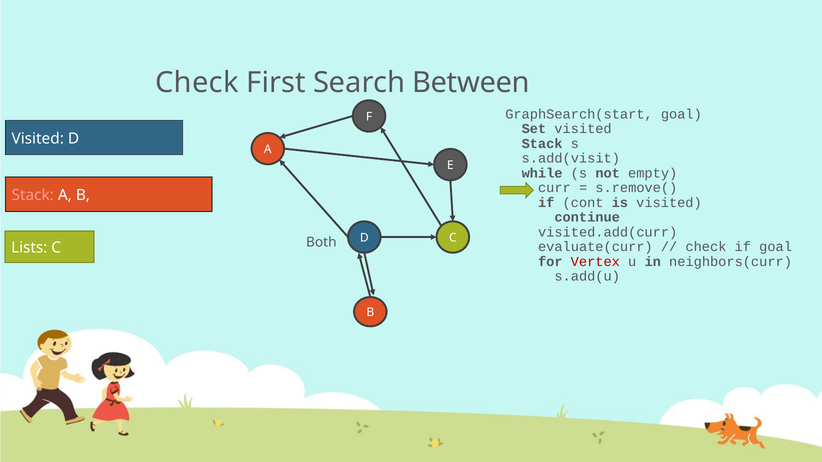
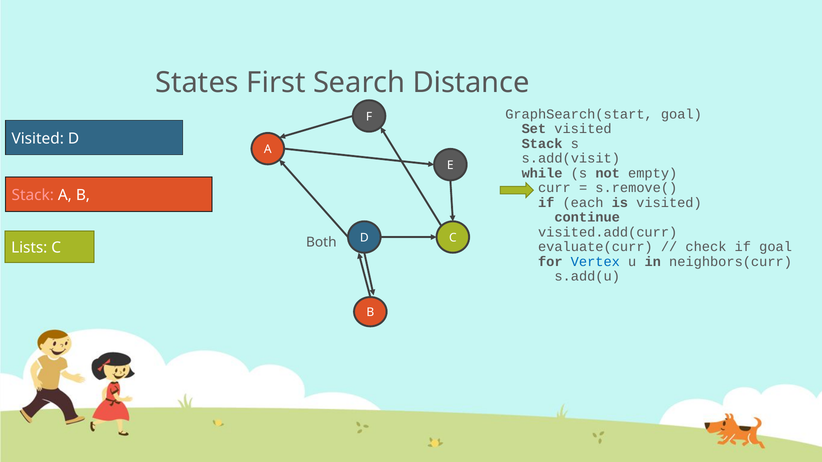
Check: Check -> States (197, 82)
Between: Between -> Distance (471, 82)
cont: cont -> each (583, 203)
Vertex colour: red -> blue (595, 262)
